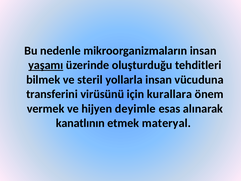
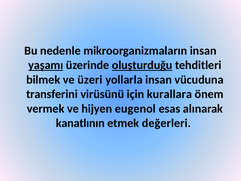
oluşturduğu underline: none -> present (142, 65)
steril: steril -> üzeri (90, 80)
deyimle: deyimle -> eugenol (135, 108)
materyal: materyal -> değerleri (166, 123)
